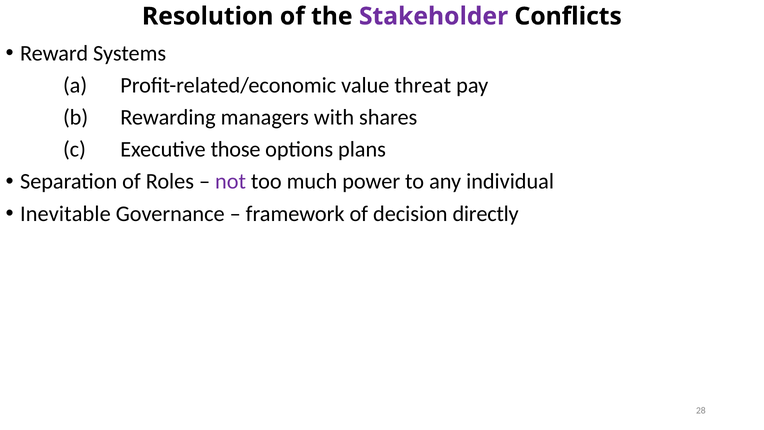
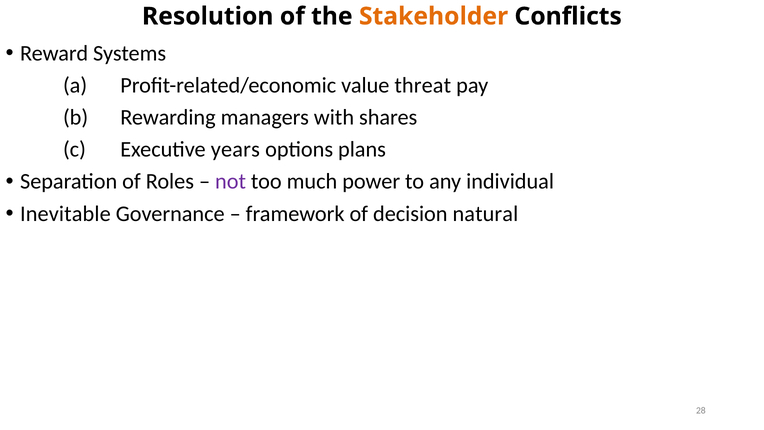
Stakeholder colour: purple -> orange (434, 16)
those: those -> years (235, 149)
directly: directly -> natural (485, 214)
